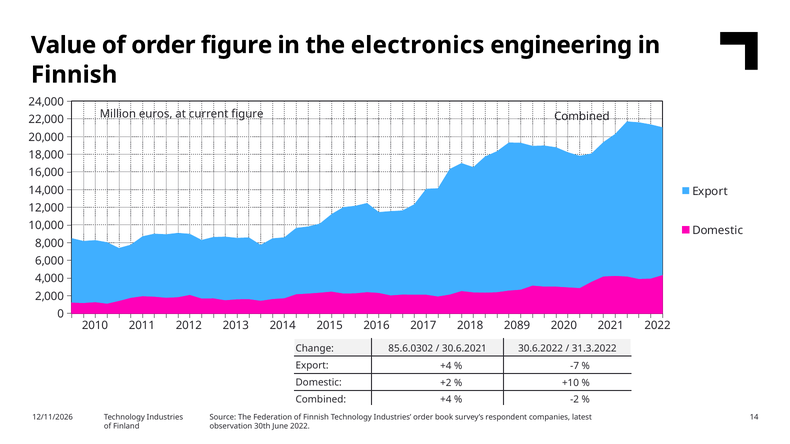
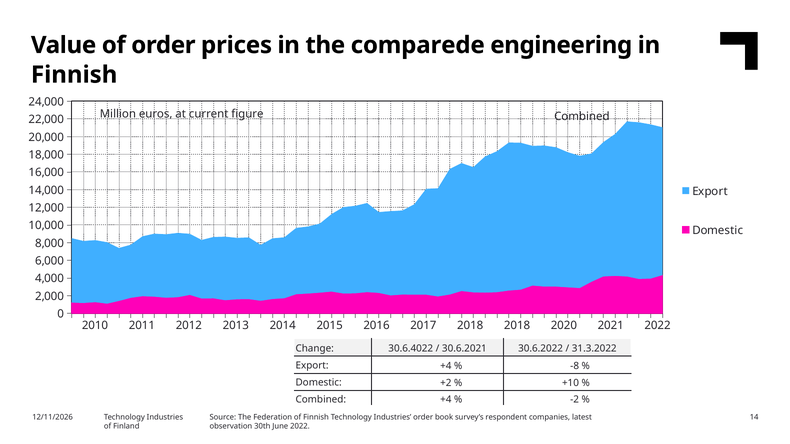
order figure: figure -> prices (237, 45)
electronics: electronics -> comparede (418, 45)
2018 2089: 2089 -> 2018 (517, 326)
85.6.0302: 85.6.0302 -> 30.6.4022 (411, 349)
-7: -7 -> -8 (575, 366)
